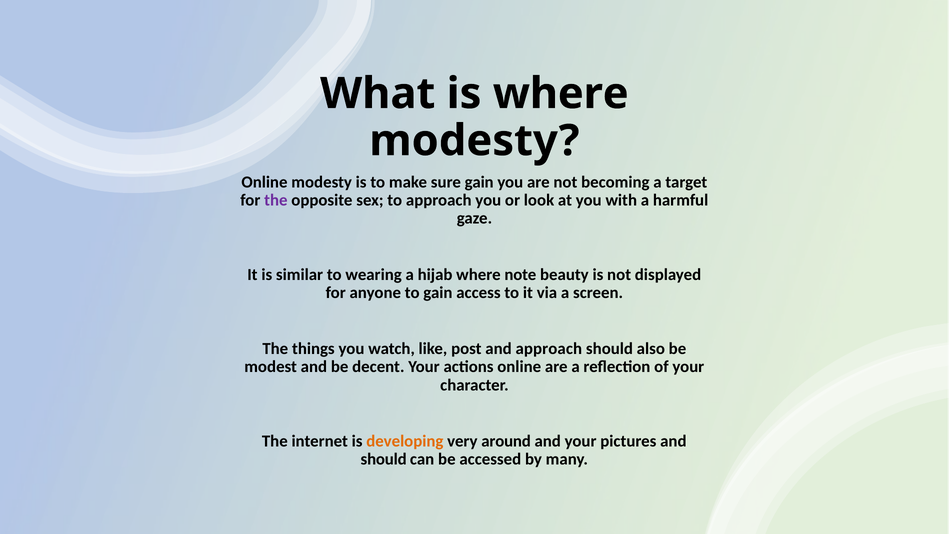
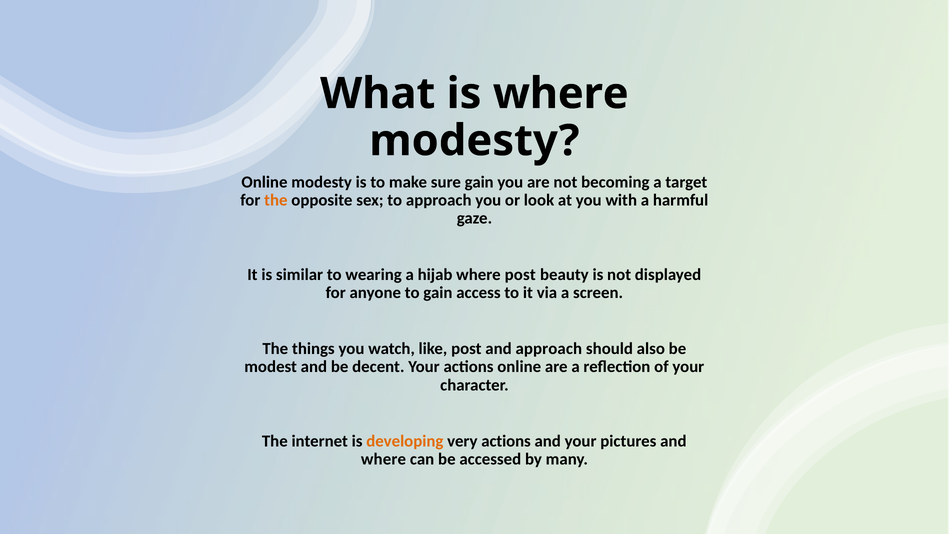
the colour: purple -> orange (276, 200)
where note: note -> post (520, 274)
very around: around -> actions (506, 441)
should: should -> where (383, 459)
